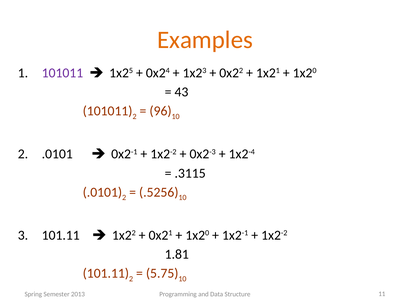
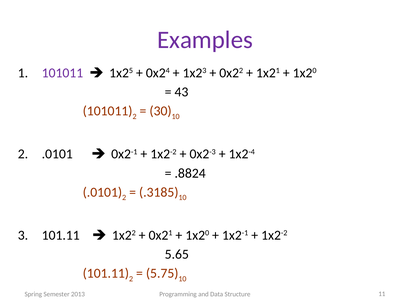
Examples colour: orange -> purple (205, 40)
96: 96 -> 30 (161, 111)
.3115: .3115 -> .8824 (190, 173)
.5256: .5256 -> .3185 (159, 192)
1.81: 1.81 -> 5.65 (177, 254)
